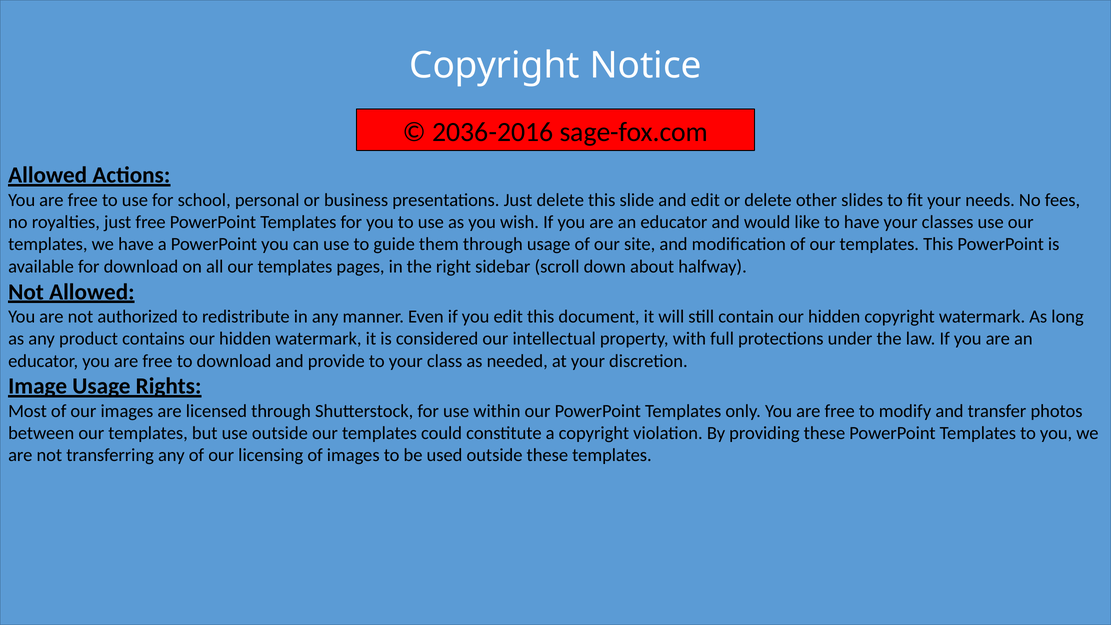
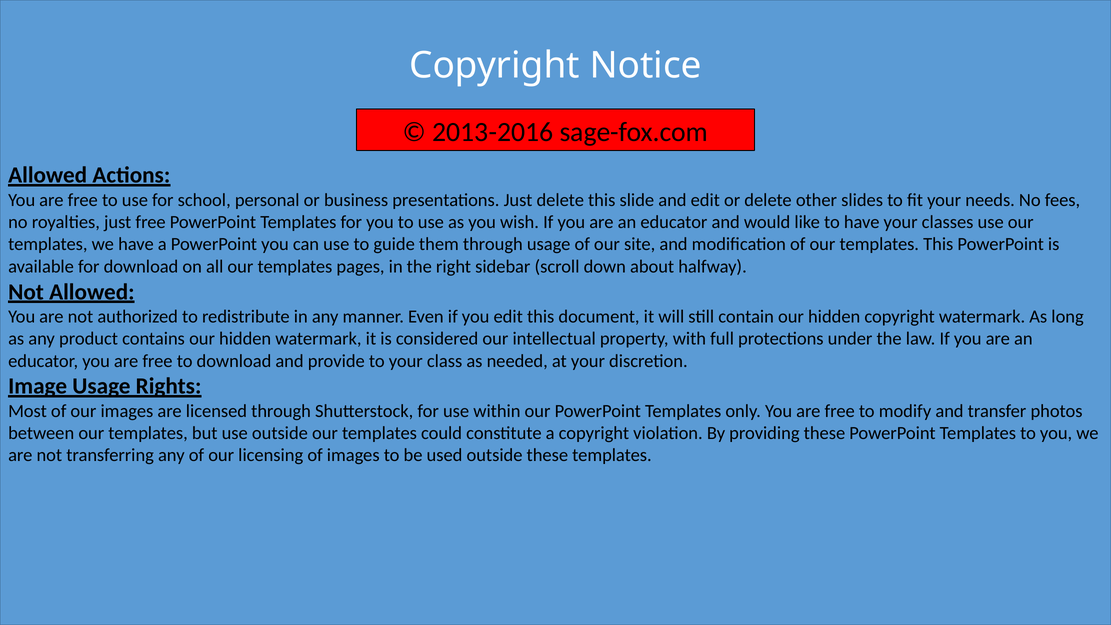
2036-2016: 2036-2016 -> 2013-2016 (493, 132)
